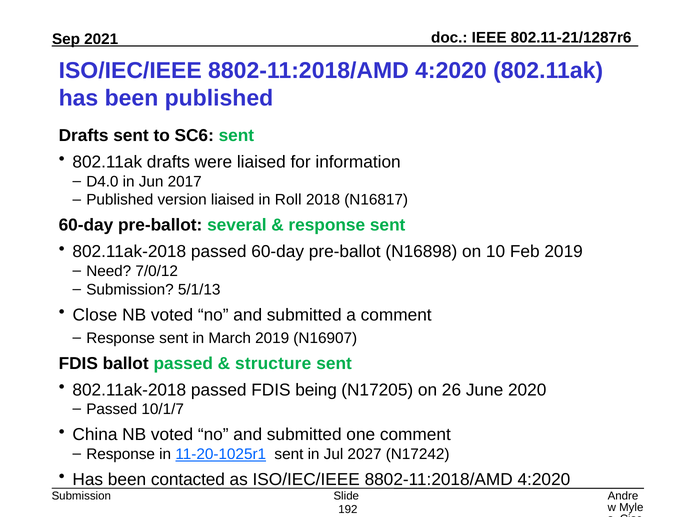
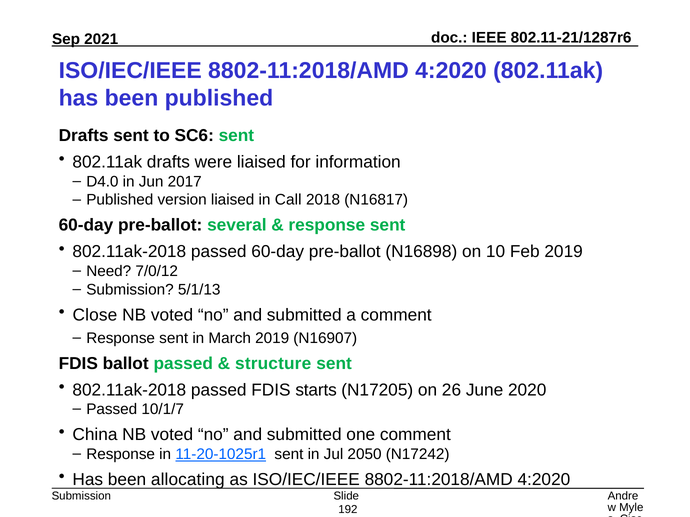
Roll: Roll -> Call (288, 200)
being: being -> starts (316, 390)
2027: 2027 -> 2050 (365, 455)
contacted: contacted -> allocating (188, 480)
